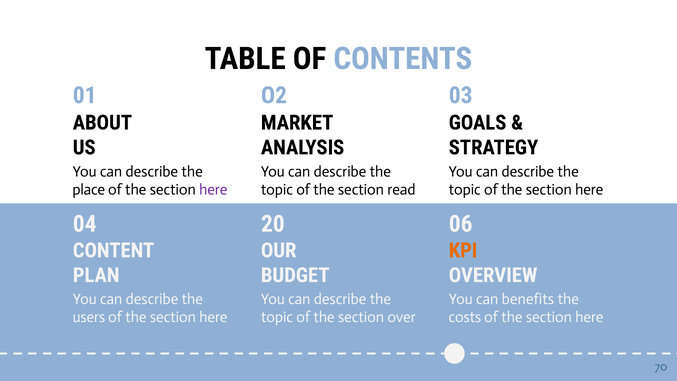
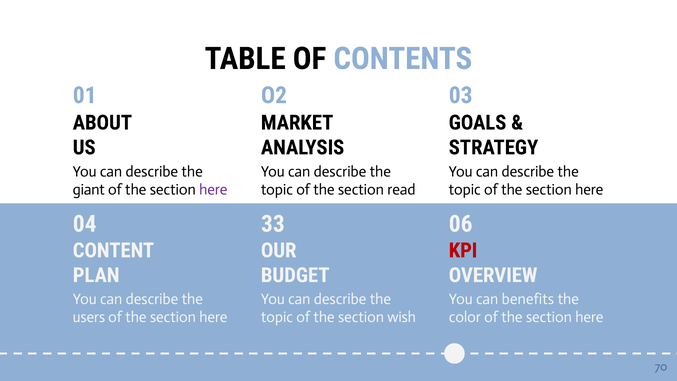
place: place -> giant (89, 190)
20: 20 -> 33 (273, 224)
KPI colour: orange -> red (463, 250)
over: over -> wish (402, 317)
costs: costs -> color (465, 317)
